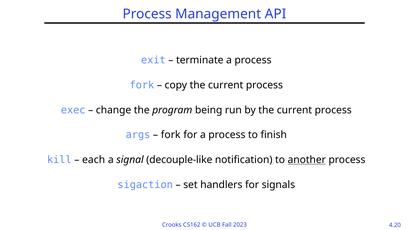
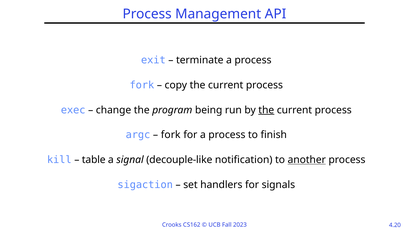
the underline: none -> present (266, 110)
args: args -> argc (138, 135)
each: each -> table (94, 160)
